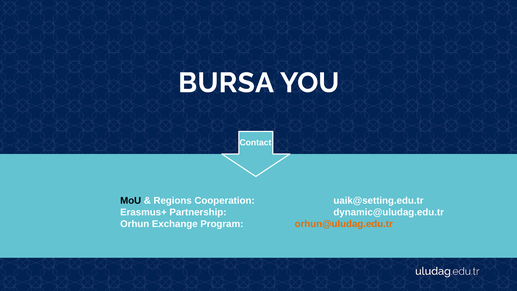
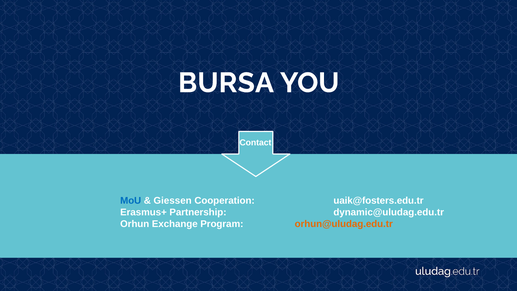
MoU colour: black -> blue (131, 201)
Regions: Regions -> Giessen (173, 201)
uaik@setting.edu.tr: uaik@setting.edu.tr -> uaik@fosters.edu.tr (379, 201)
